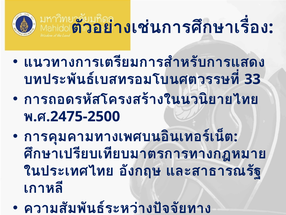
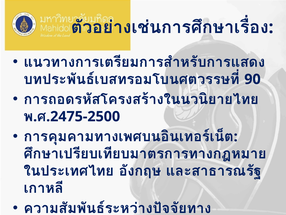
33: 33 -> 90 (252, 79)
